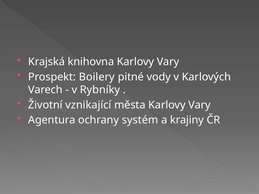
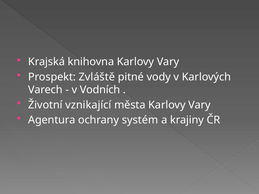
Boilery: Boilery -> Zvláště (97, 77)
Rybníky: Rybníky -> Vodních (100, 90)
